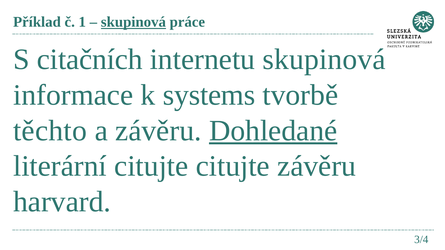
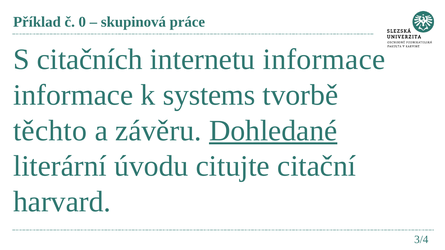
1: 1 -> 0 (82, 22)
skupinová underline: present -> none (133, 22)
internetu skupinová: skupinová -> informace (324, 60)
literární citujte: citujte -> úvodu (151, 166)
citujte závěru: závěru -> citační (317, 166)
